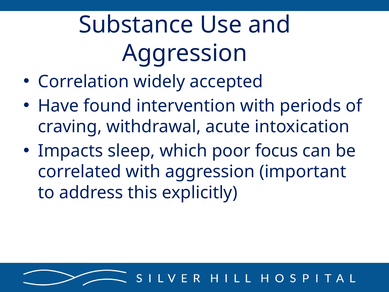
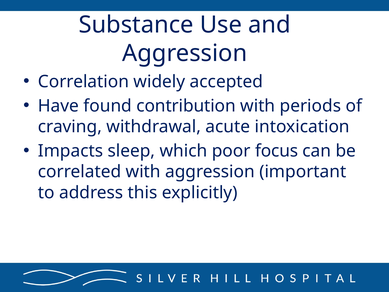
intervention: intervention -> contribution (186, 106)
